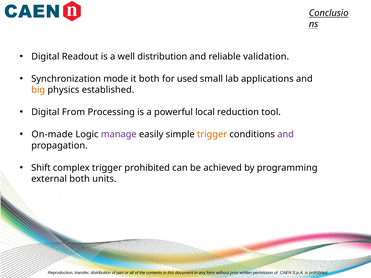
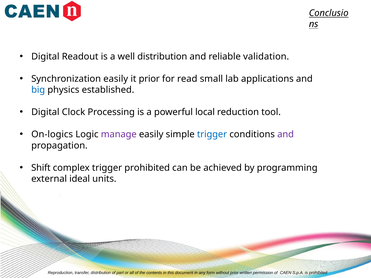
Synchronization mode: mode -> easily (116, 79)
it both: both -> prior (149, 79)
used: used -> read (187, 79)
big colour: orange -> blue (38, 90)
From: From -> Clock (74, 112)
On-made: On-made -> On-logics (52, 134)
trigger colour: orange -> blue (212, 134)
external both: both -> ideal (80, 179)
